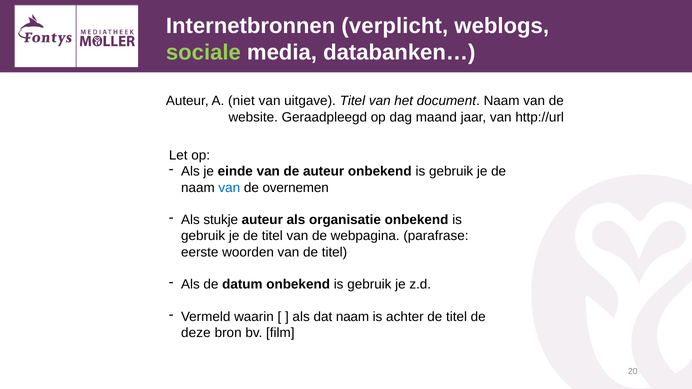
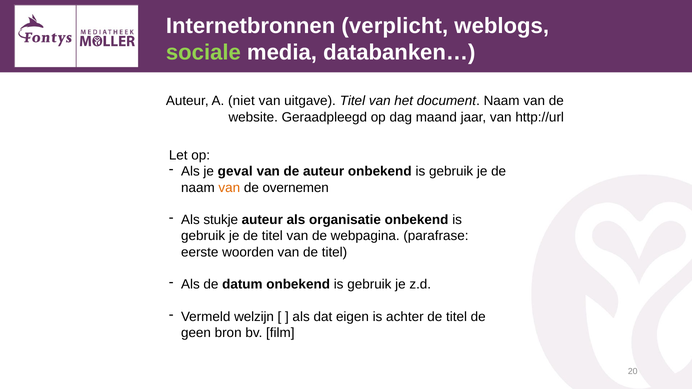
einde: einde -> geval (235, 172)
van colour: blue -> orange (229, 188)
waarin: waarin -> welzijn (254, 317)
dat naam: naam -> eigen (352, 317)
deze: deze -> geen (196, 333)
